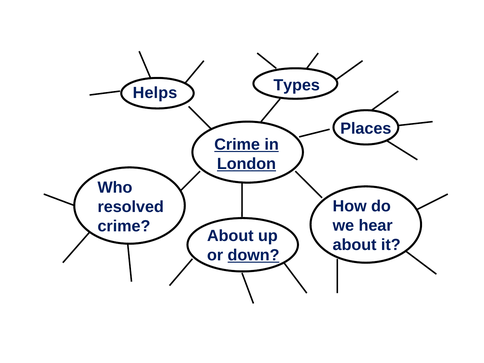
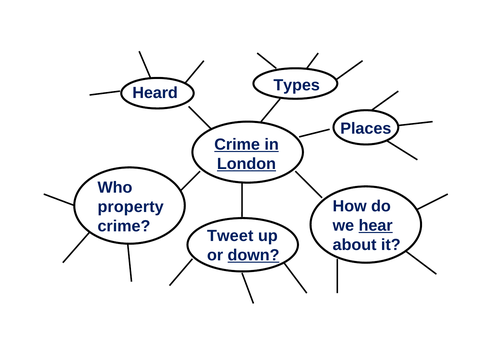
Helps: Helps -> Heard (155, 93)
resolved: resolved -> property (131, 207)
hear underline: none -> present (376, 225)
About: About -> Tweet (230, 236)
